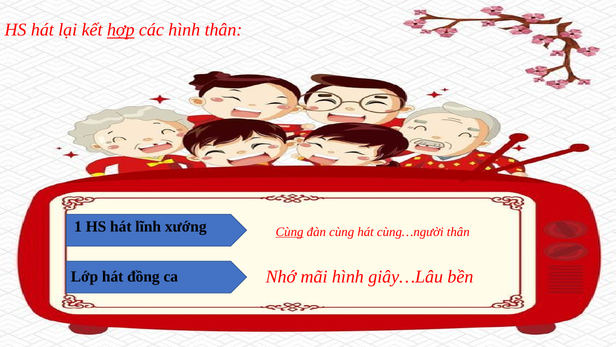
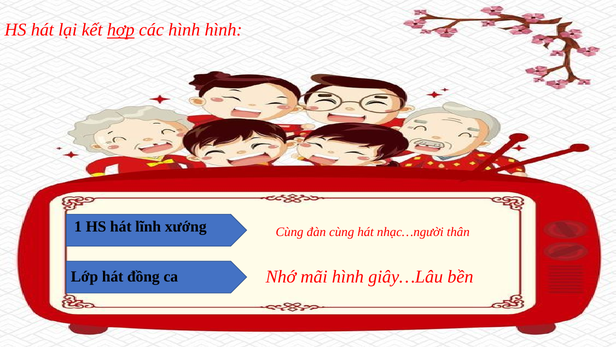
hình thân: thân -> hình (223, 30)
Cùng underline: present -> none (290, 231)
cùng…người: cùng…người -> nhạc…người (410, 231)
